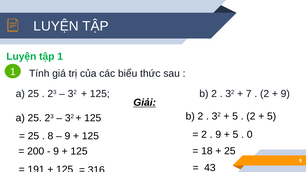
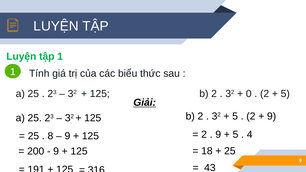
7: 7 -> 0 (249, 94)
9: 9 -> 5 (285, 94)
5: 5 -> 9 (272, 116)
0: 0 -> 4 (250, 135)
